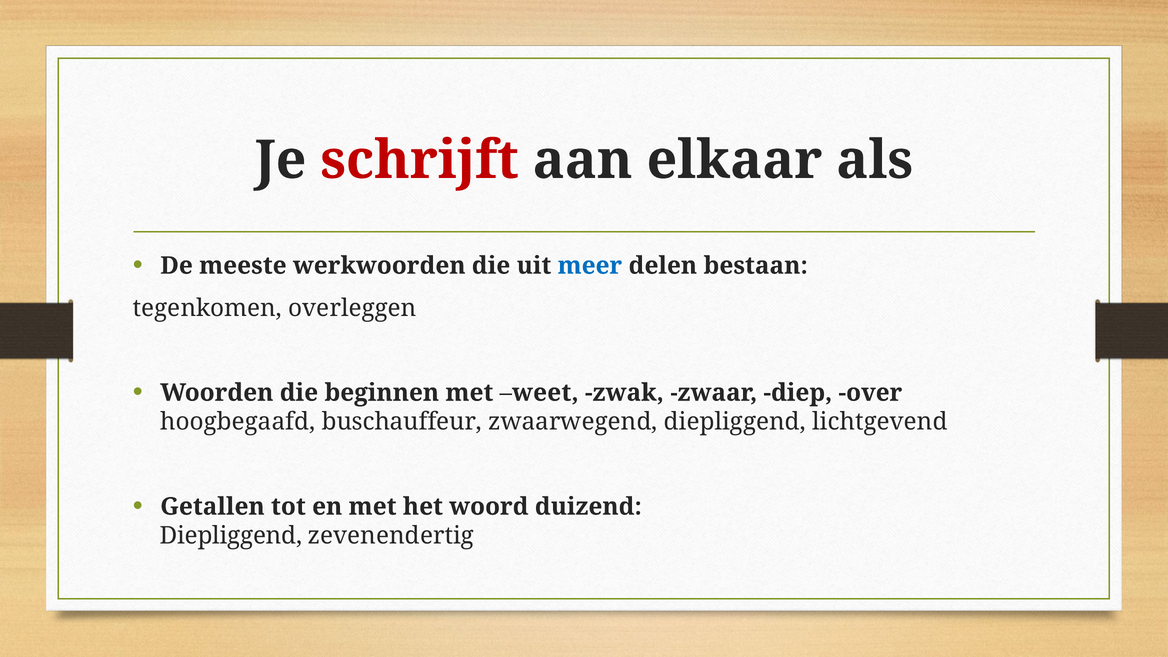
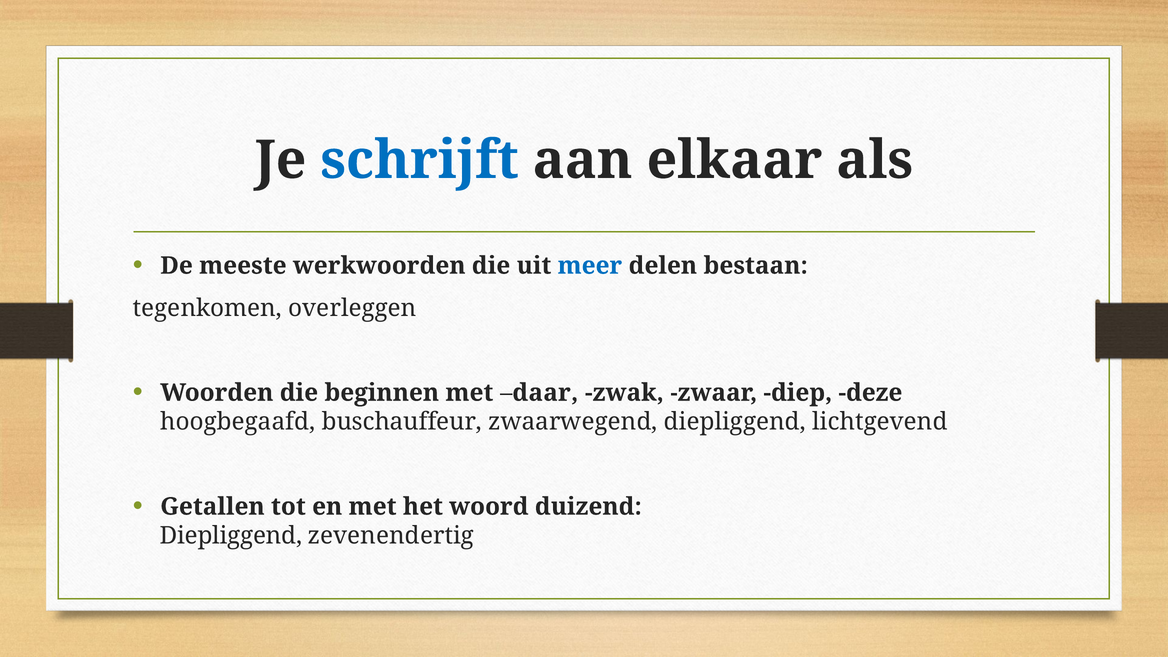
schrijft colour: red -> blue (419, 160)
weet: weet -> daar (539, 393)
over: over -> deze (870, 393)
